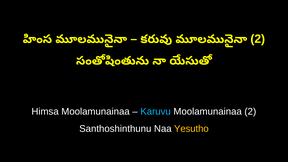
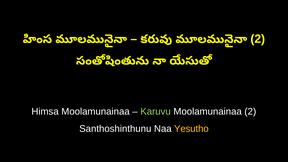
Karuvu colour: light blue -> light green (156, 112)
